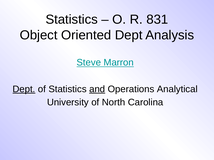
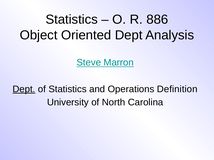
831: 831 -> 886 (157, 19)
and underline: present -> none (97, 89)
Analytical: Analytical -> Definition (177, 89)
